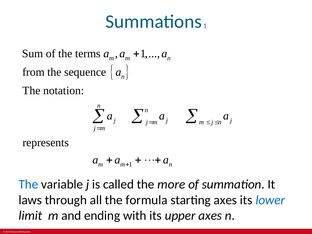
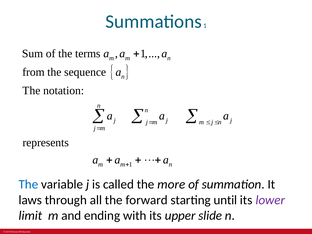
formula: formula -> forward (147, 200)
starting axes: axes -> until (225, 200)
lower colour: blue -> purple (270, 200)
upper axes: axes -> slide (210, 216)
